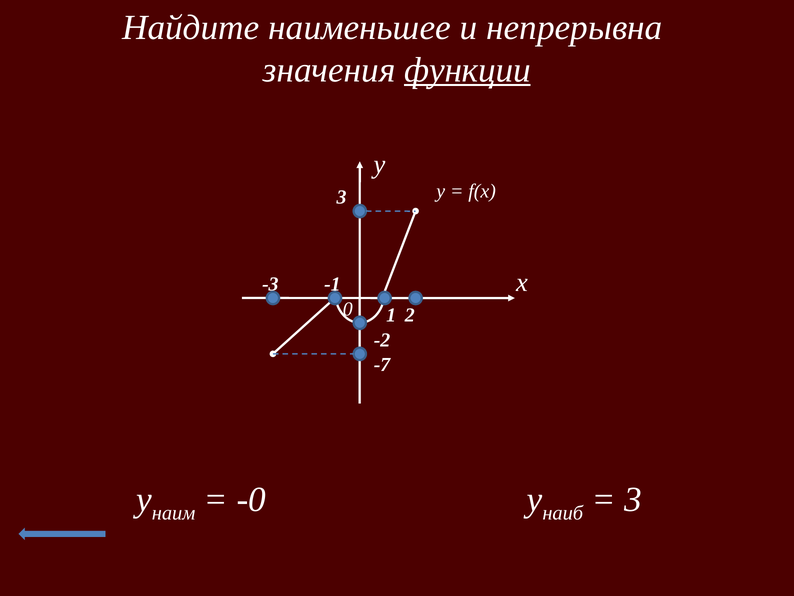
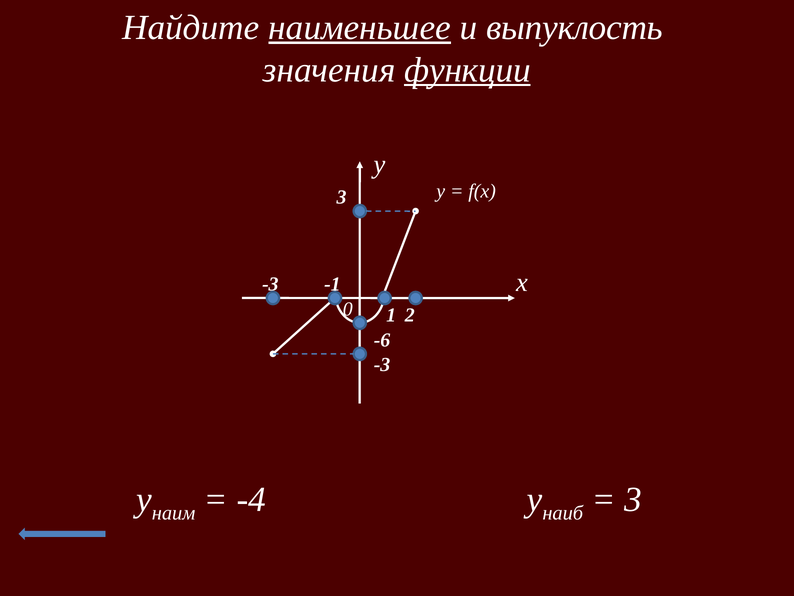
наименьшее underline: none -> present (360, 28)
непрерывна: непрерывна -> выпуклость (575, 28)
-2: -2 -> -6 (382, 340)
-7: -7 -> -3 (382, 365)
-0: -0 -> -4 (251, 499)
